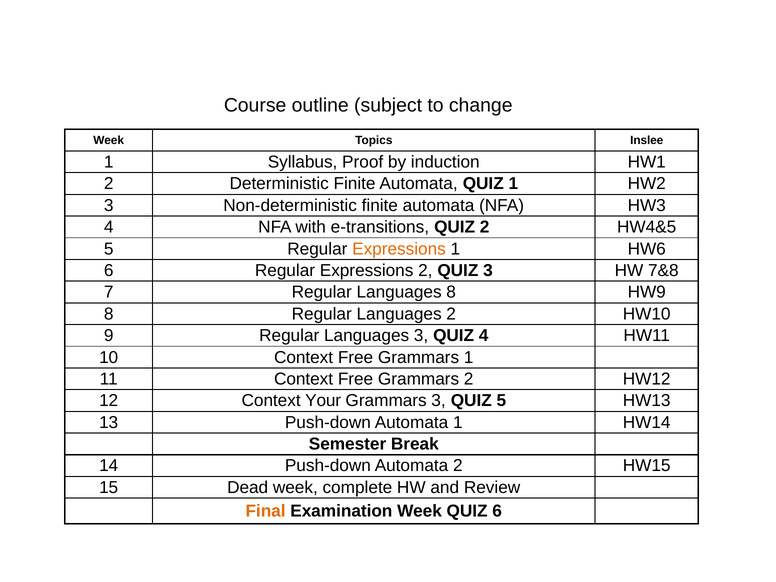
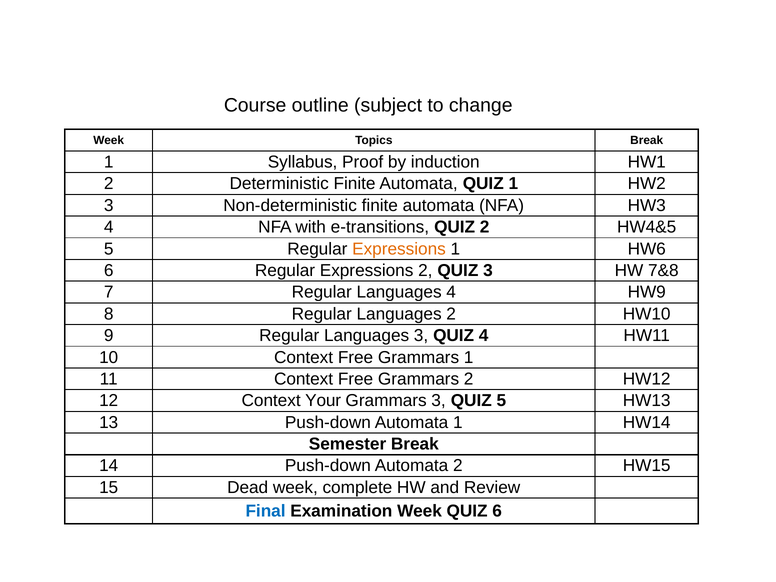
Topics Inslee: Inslee -> Break (647, 140)
Languages 8: 8 -> 4 (451, 292)
Final colour: orange -> blue (266, 511)
